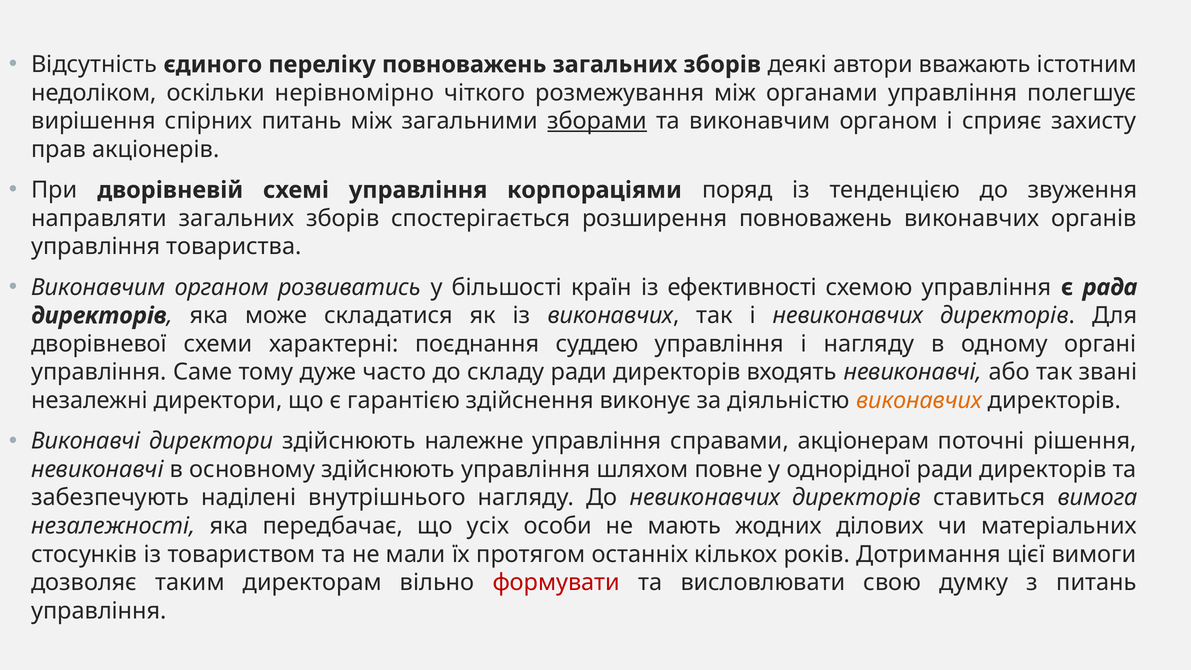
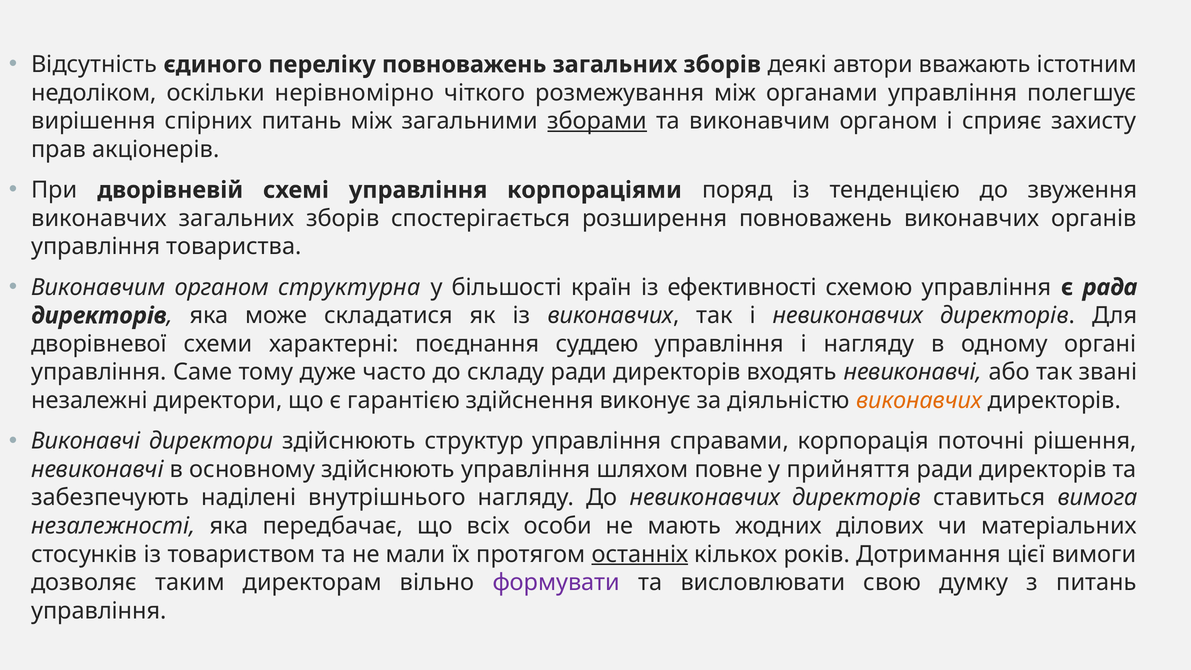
направляти: направляти -> виконавчих (99, 218)
розвиватись: розвиватись -> структурна (349, 287)
належне: належне -> структур (474, 441)
акціонерам: акціонерам -> корпорація (863, 441)
однорідної: однорідної -> прийняття (849, 469)
усіх: усіх -> всіх (488, 526)
останніх underline: none -> present (640, 554)
формувати colour: red -> purple (556, 582)
